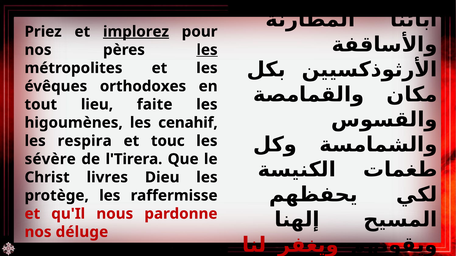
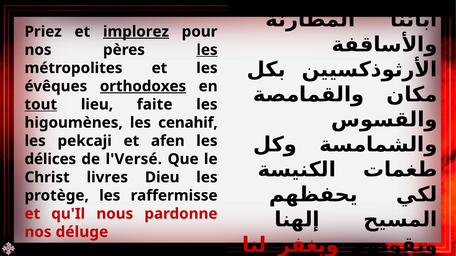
orthodoxes underline: none -> present (143, 86)
tout underline: none -> present (41, 105)
respira: respira -> pekcaji (85, 141)
touc: touc -> afen (168, 141)
sévère: sévère -> délices (50, 159)
l'Tirera: l'Tirera -> l'Versé (134, 159)
